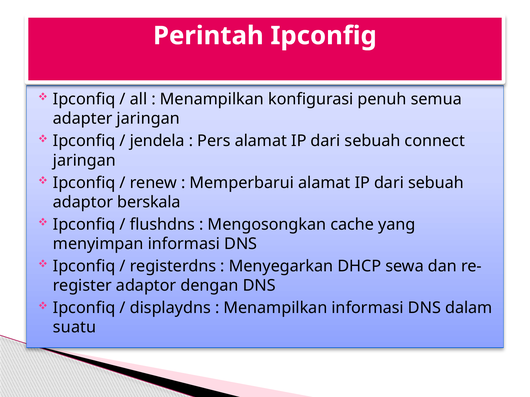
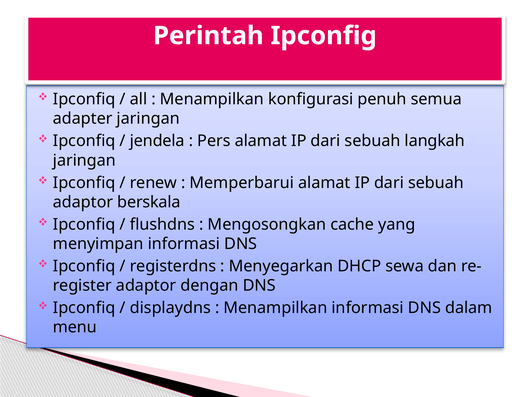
connect: connect -> langkah (435, 141)
suatu: suatu -> menu (75, 328)
